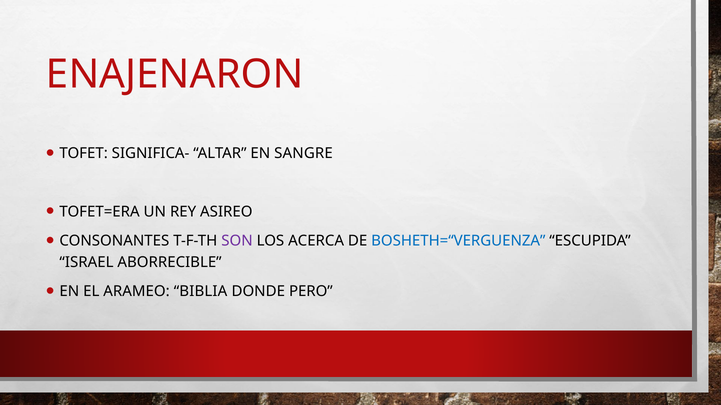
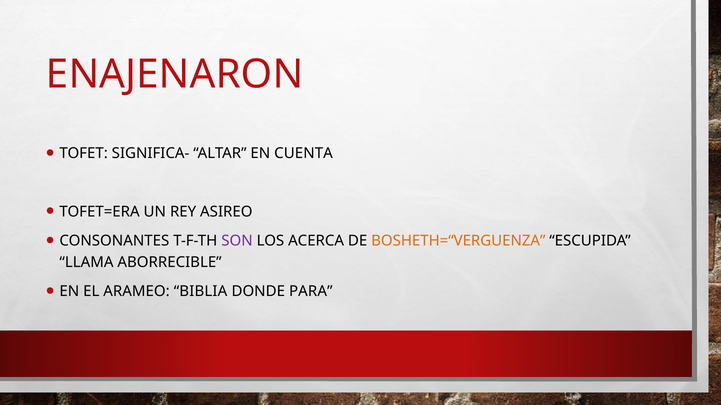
SANGRE: SANGRE -> CUENTA (304, 154)
BOSHETH=“VERGUENZA colour: blue -> orange (458, 241)
ISRAEL: ISRAEL -> LLAMA (87, 263)
PERO: PERO -> PARA (311, 292)
